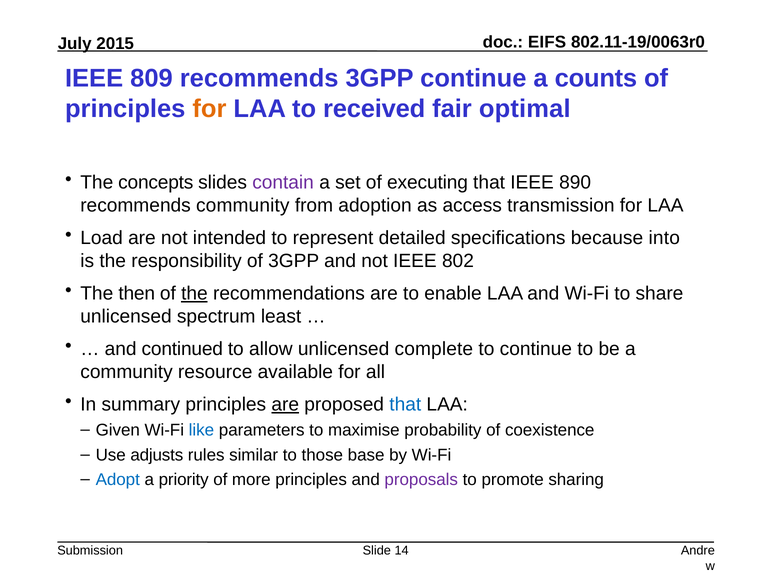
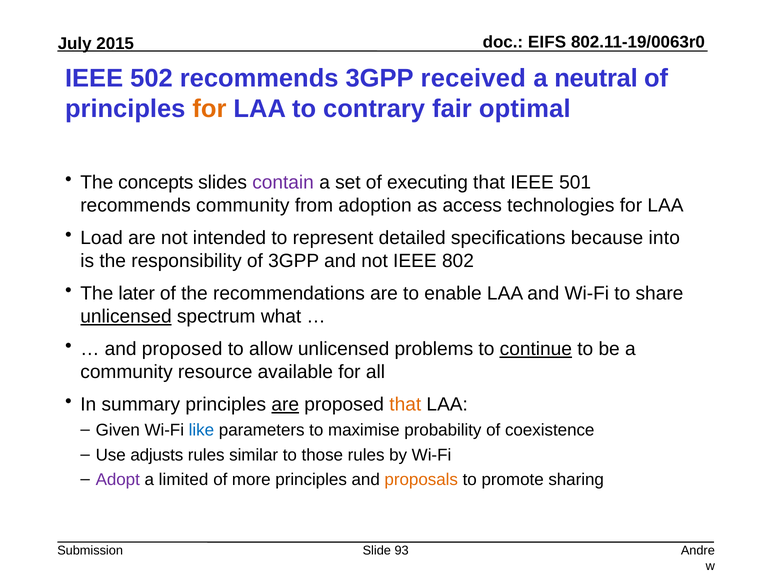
809: 809 -> 502 (151, 78)
3GPP continue: continue -> received (473, 78)
counts: counts -> neutral (596, 78)
received: received -> contrary (374, 109)
890: 890 -> 501 (575, 182)
transmission: transmission -> technologies (561, 205)
then: then -> later (137, 293)
the underline: present -> none (194, 293)
unlicensed underline: none -> present (126, 316)
least: least -> what (281, 316)
and continued: continued -> proposed (182, 349)
complete: complete -> problems (434, 349)
continue underline: none -> present (536, 349)
that colour: blue -> orange (405, 404)
those base: base -> rules (366, 455)
Adopt colour: blue -> purple (118, 479)
priority: priority -> limited (184, 479)
proposals colour: purple -> orange (421, 479)
14: 14 -> 93 (402, 550)
